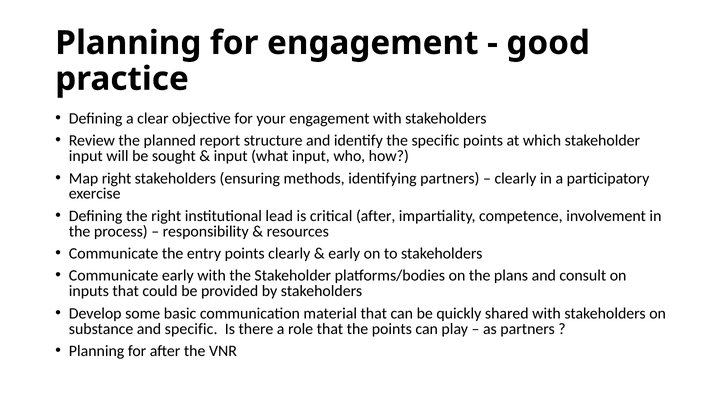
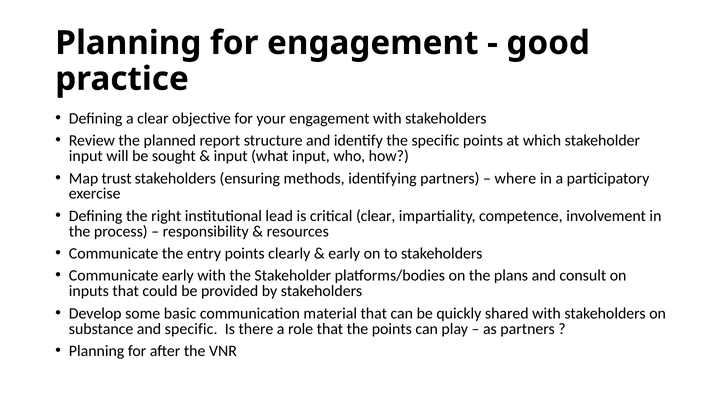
Map right: right -> trust (117, 178)
clearly: clearly -> where (515, 178)
critical after: after -> clear (376, 216)
